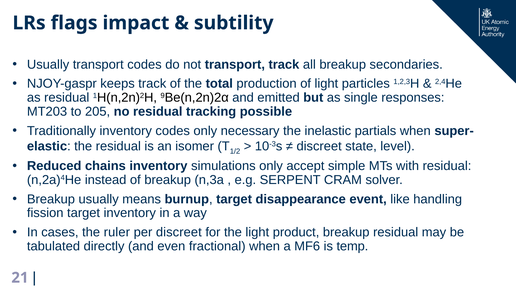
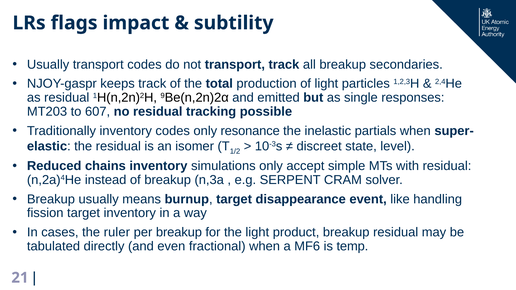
205: 205 -> 607 (98, 112)
necessary: necessary -> resonance (250, 131)
per discreet: discreet -> breakup (179, 233)
